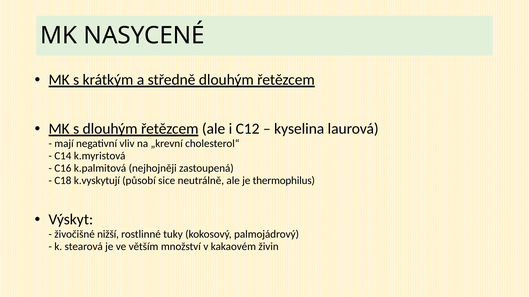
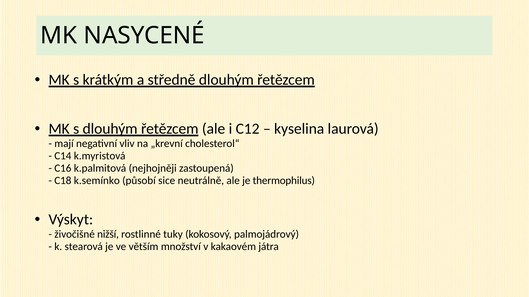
k.vyskytují: k.vyskytují -> k.semínko (97, 181)
živin: živin -> játra (269, 247)
